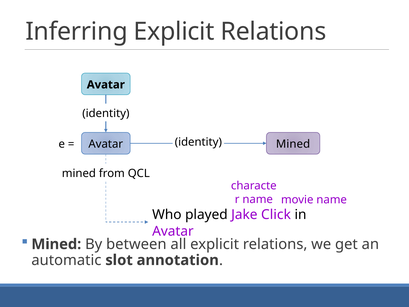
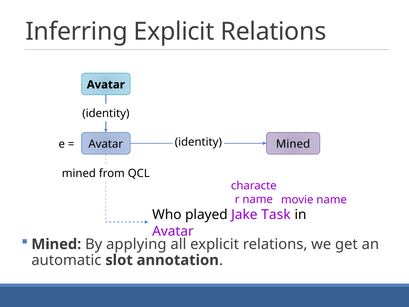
Click: Click -> Task (276, 215)
between: between -> applying (136, 244)
